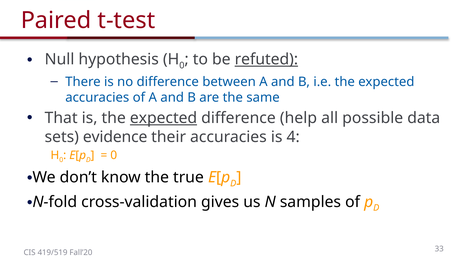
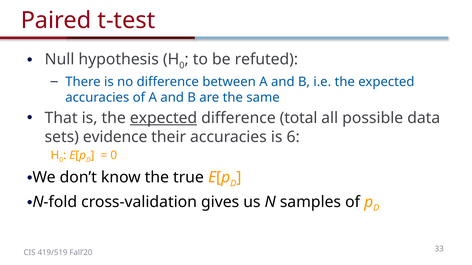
refuted underline: present -> none (266, 59)
help: help -> total (299, 118)
4: 4 -> 6 (293, 137)
